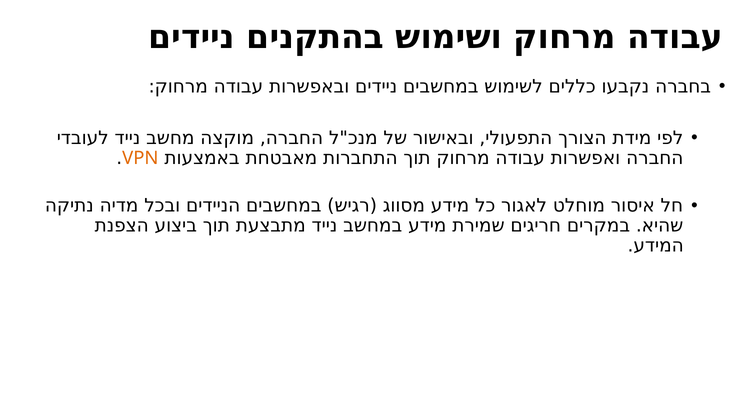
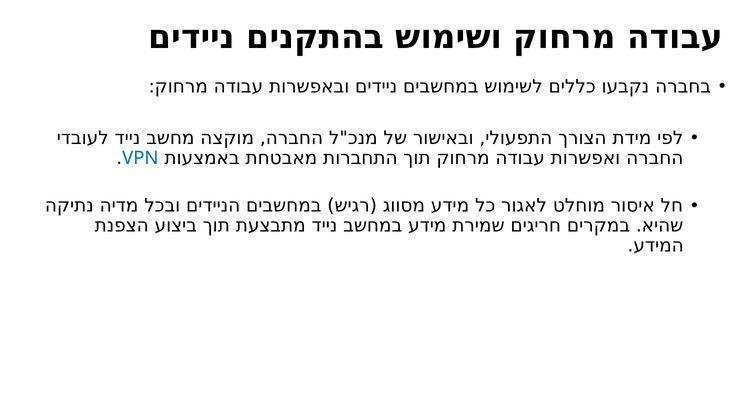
VPN colour: orange -> blue (140, 158)
